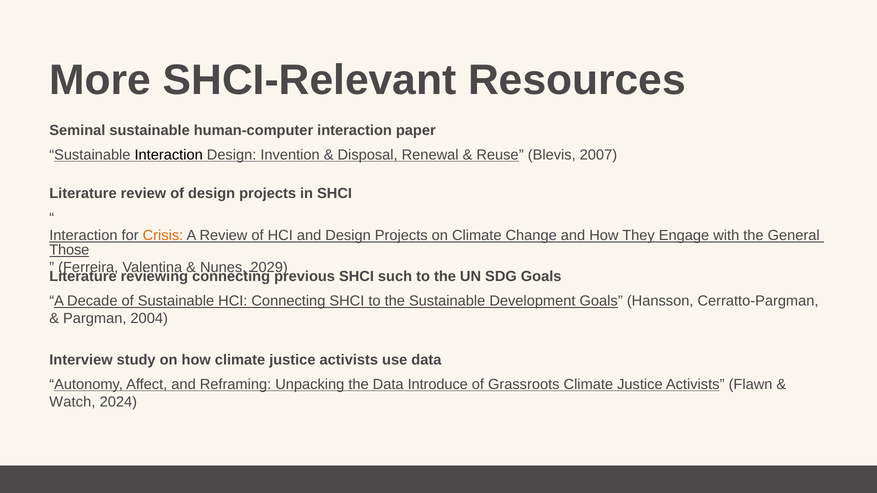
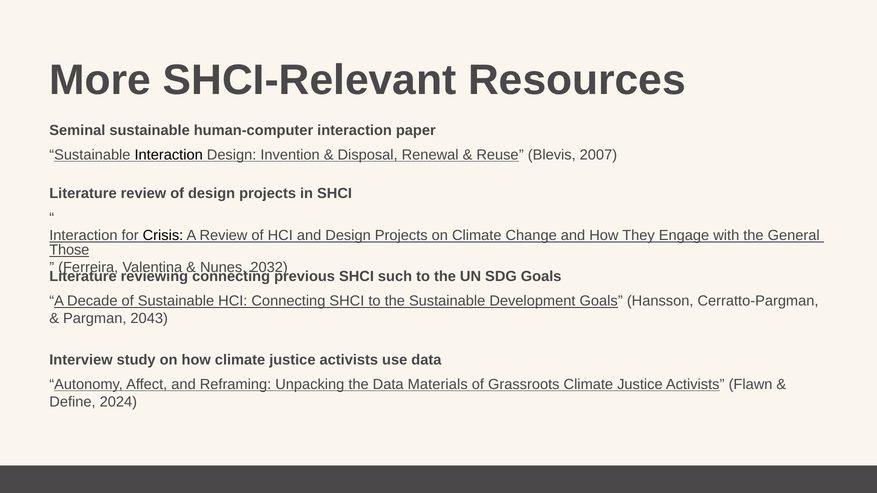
Crisis colour: orange -> black (163, 236)
2029: 2029 -> 2032 (269, 268)
2004: 2004 -> 2043 (149, 319)
Introduce: Introduce -> Materials (438, 385)
Watch: Watch -> Define (72, 402)
